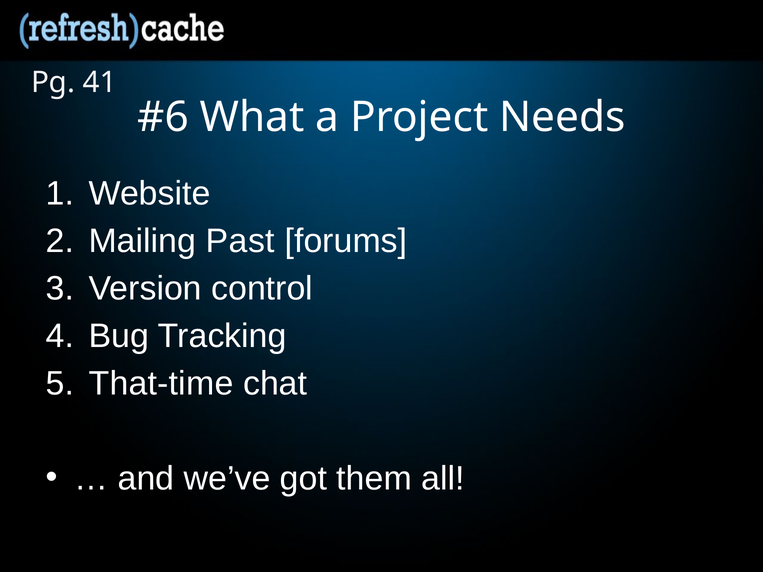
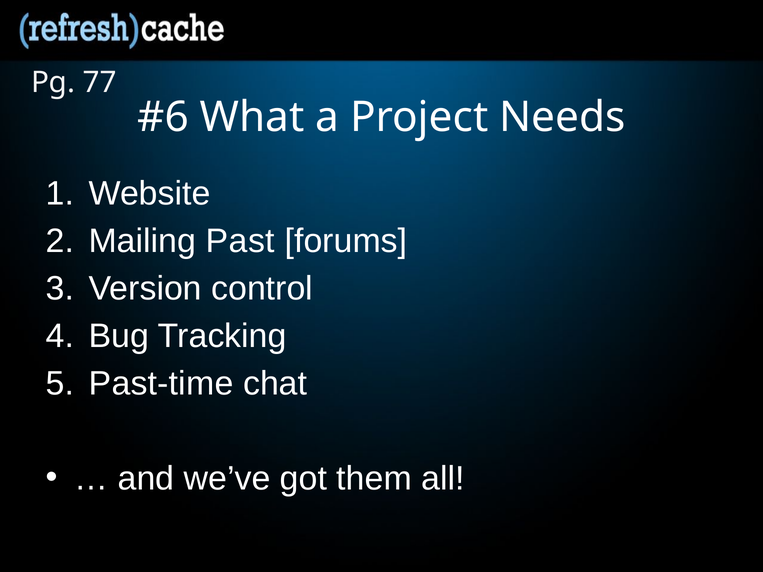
41: 41 -> 77 (100, 82)
That-time: That-time -> Past-time (161, 384)
